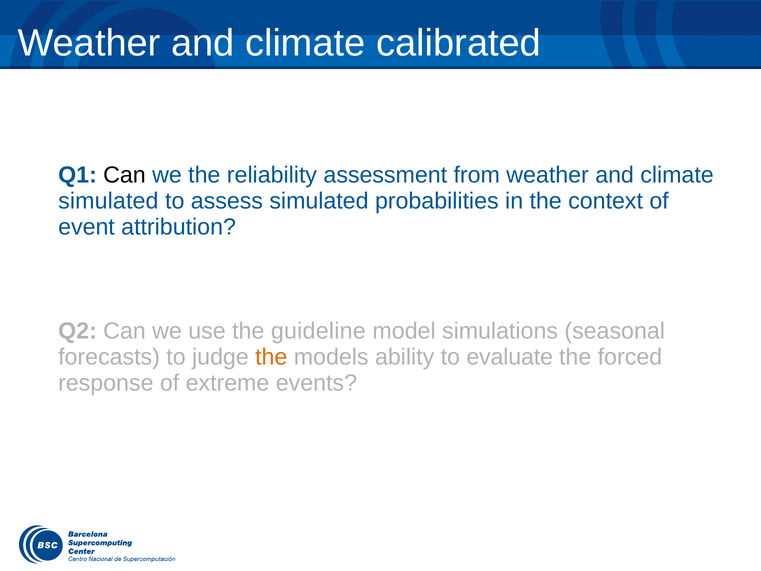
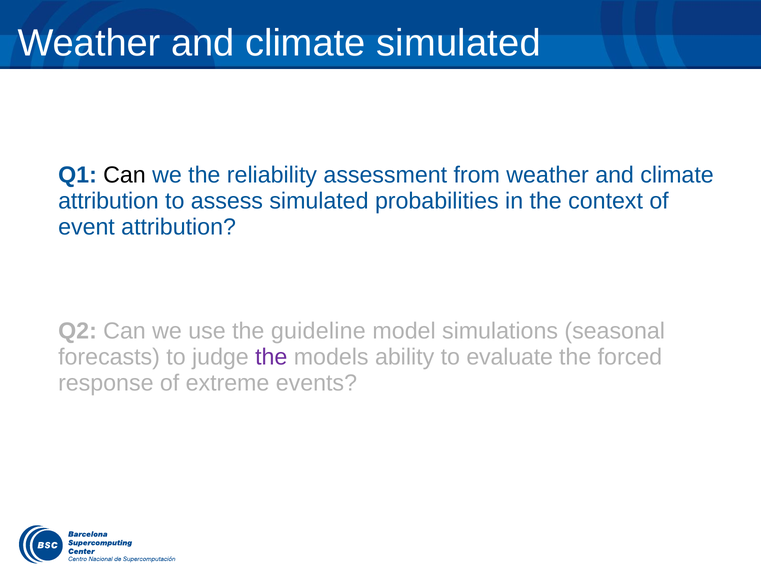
climate calibrated: calibrated -> simulated (458, 43)
simulated: simulated -> attribution (109, 201)
the colour: orange -> purple (271, 357)
